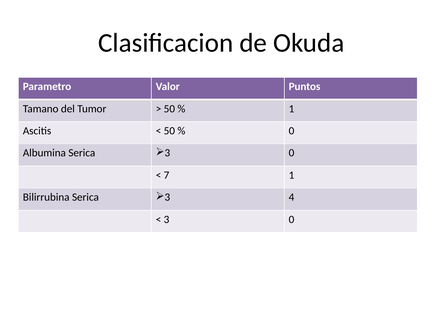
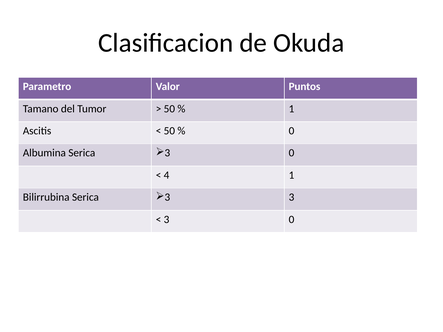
7: 7 -> 4 (167, 175)
4: 4 -> 3 (291, 197)
